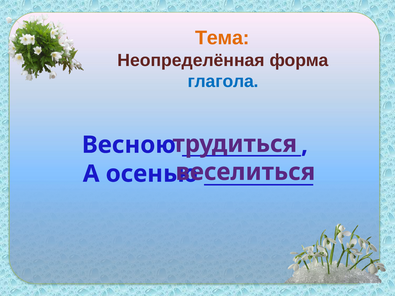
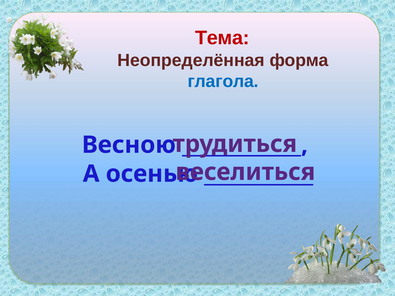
Тема colour: orange -> red (222, 38)
